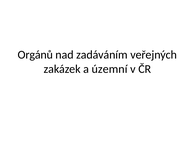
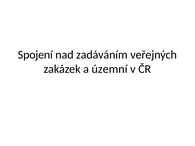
Orgánů: Orgánů -> Spojení (35, 55)
